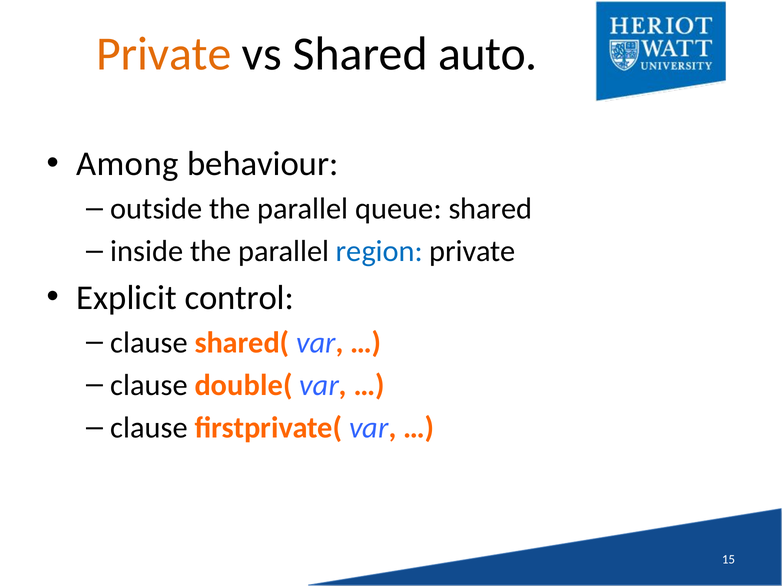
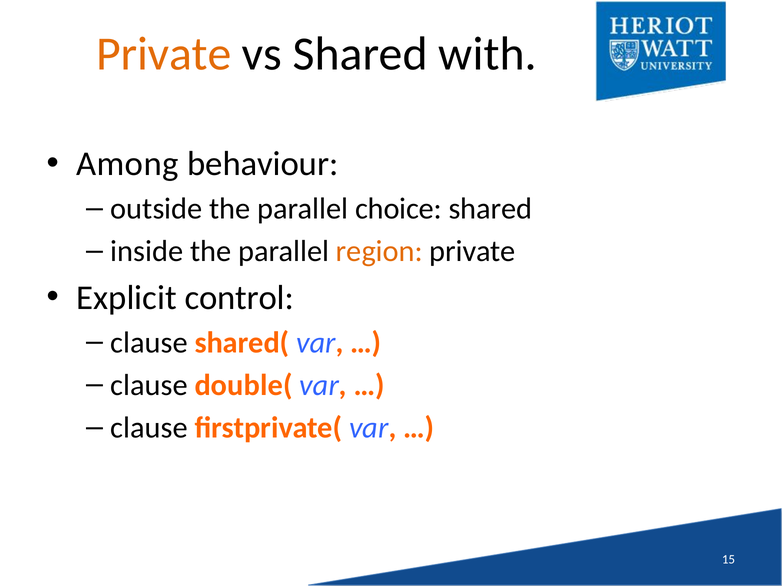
auto: auto -> with (488, 54)
queue: queue -> choice (398, 209)
region colour: blue -> orange (379, 252)
